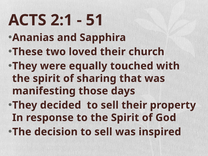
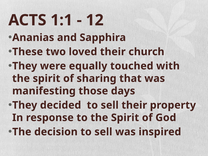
2:1: 2:1 -> 1:1 (62, 20)
51: 51 -> 12 (95, 20)
